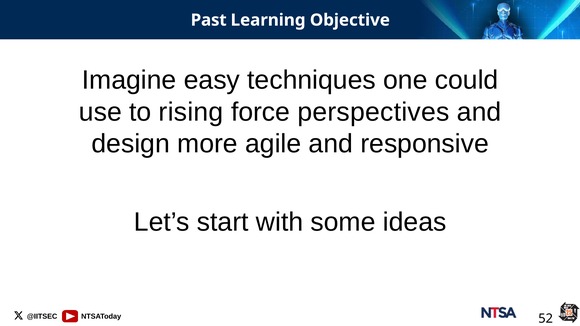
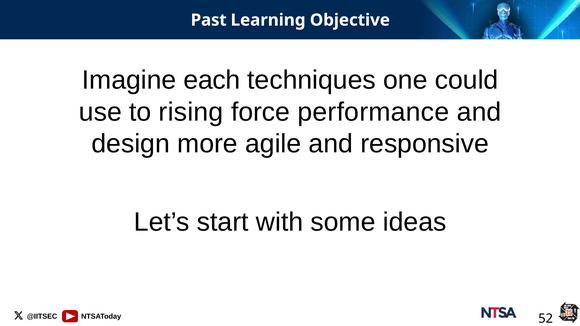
easy: easy -> each (212, 80)
perspectives: perspectives -> performance (373, 112)
